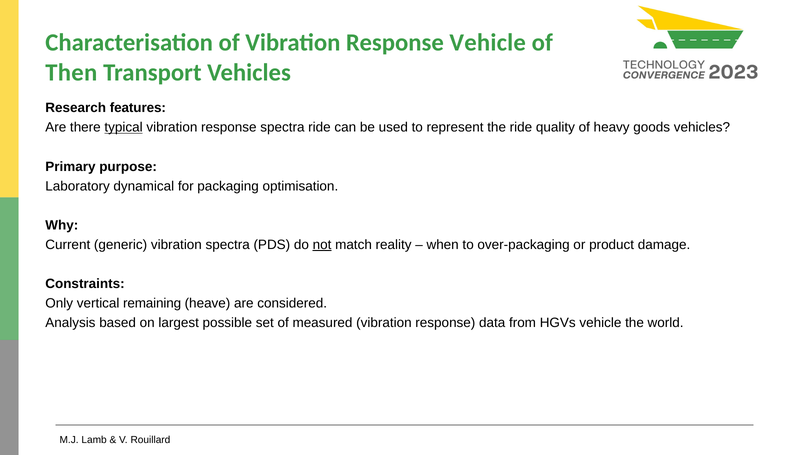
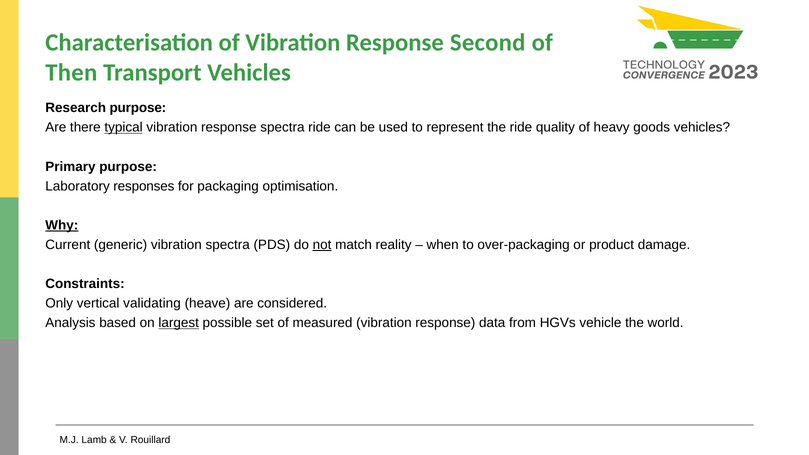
Response Vehicle: Vehicle -> Second (488, 43)
Research features: features -> purpose (138, 108)
dynamical: dynamical -> responses (144, 186)
Why underline: none -> present (62, 225)
remaining: remaining -> validating (152, 304)
largest underline: none -> present (179, 323)
